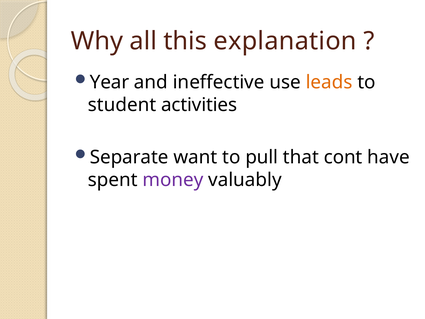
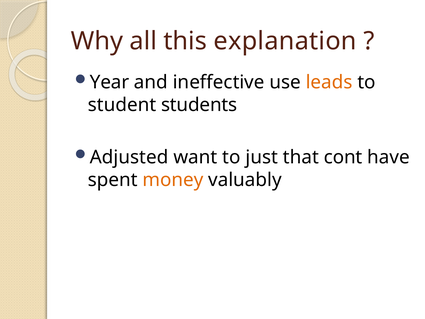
activities: activities -> students (199, 105)
Separate: Separate -> Adjusted (129, 157)
pull: pull -> just (262, 157)
money colour: purple -> orange (173, 180)
